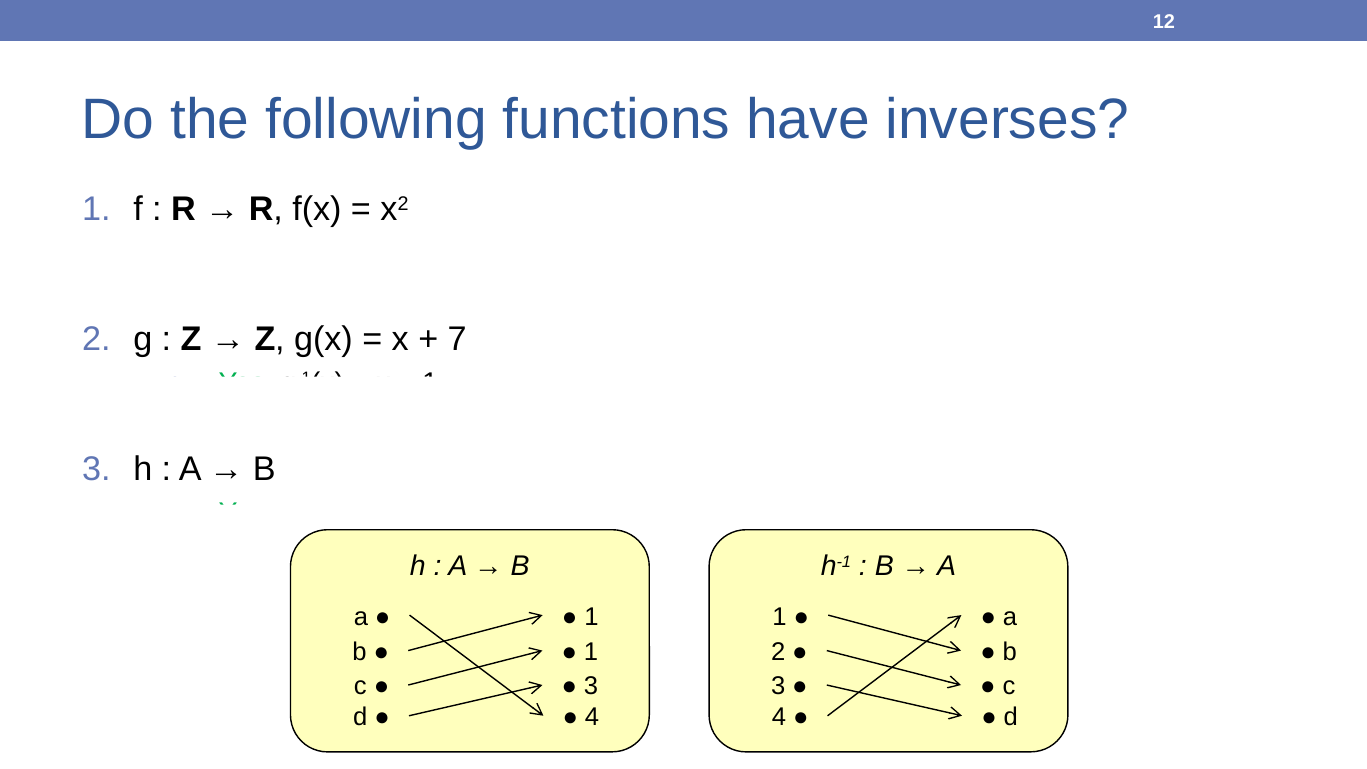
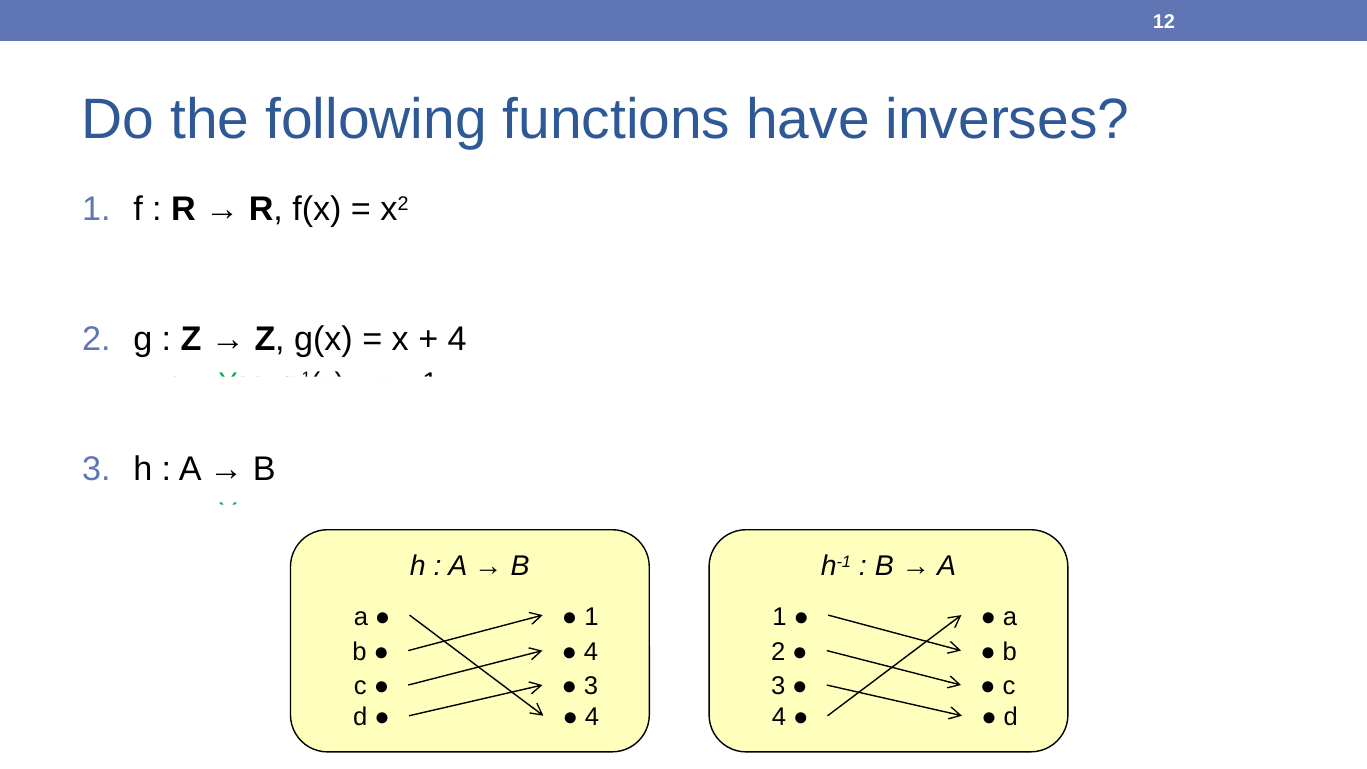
7: 7 -> 4 (457, 339)
1: 1 -> 4 (591, 652)
